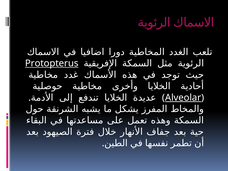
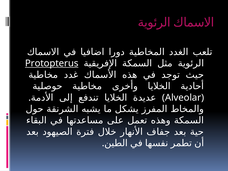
Alveolar underline: present -> none (183, 98)
